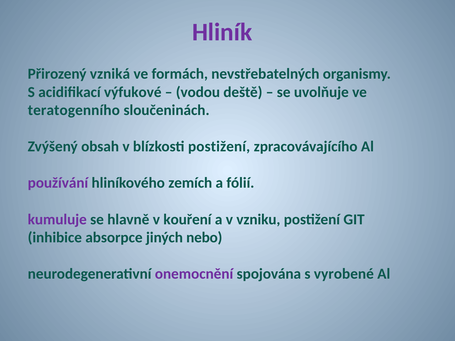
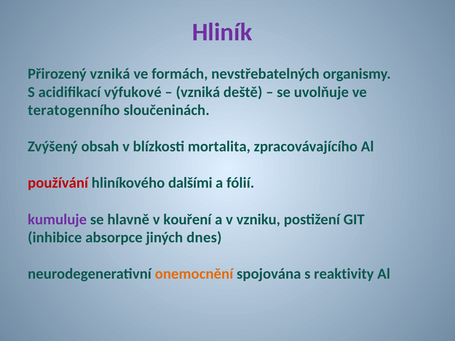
vodou: vodou -> vzniká (198, 92)
blízkosti postižení: postižení -> mortalita (219, 147)
používání colour: purple -> red (58, 183)
zemích: zemích -> dalšími (190, 183)
nebo: nebo -> dnes (204, 238)
onemocnění colour: purple -> orange (194, 274)
vyrobené: vyrobené -> reaktivity (344, 274)
